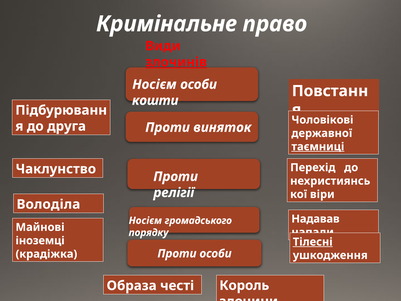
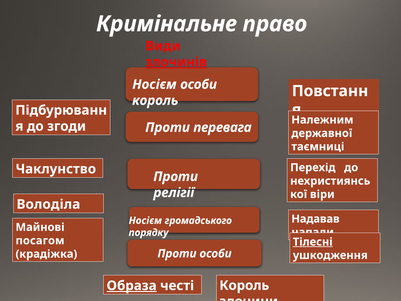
кошти: кошти -> король (155, 100)
Чоловікові: Чоловікові -> Належним (322, 120)
друга: друга -> згоди (67, 126)
виняток: виняток -> перевага (222, 127)
таємниці underline: present -> none (318, 147)
іноземці: іноземці -> посагом (40, 240)
Образа underline: none -> present (132, 285)
